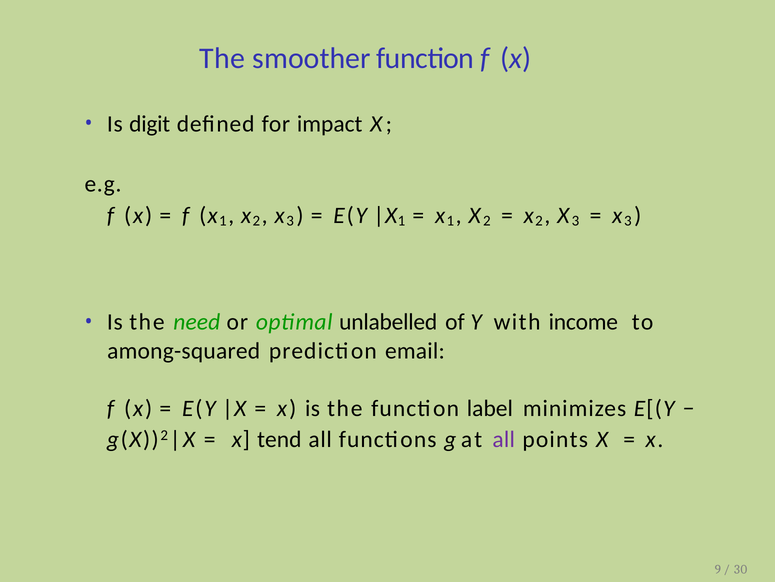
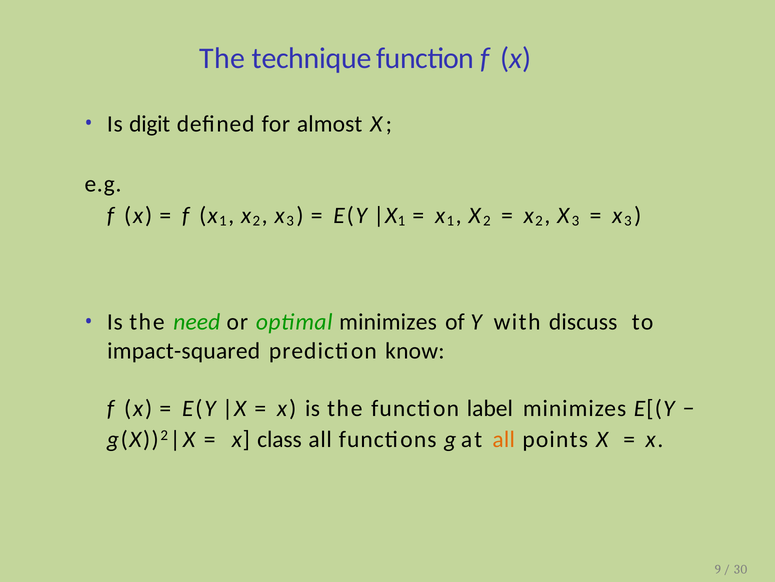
smoother: smoother -> technique (312, 58)
impact: impact -> almost (330, 124)
optimal unlabelled: unlabelled -> minimizes (388, 322)
income: income -> discuss (583, 322)
among-squared: among-squared -> impact-squared (184, 351)
email: email -> know (415, 351)
tend: tend -> class (279, 439)
all colour: purple -> orange (504, 439)
